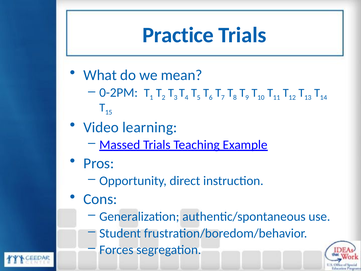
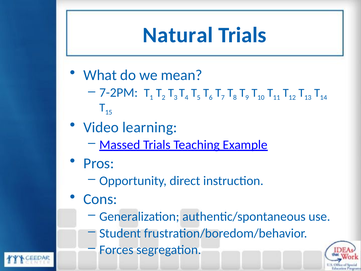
Practice: Practice -> Natural (178, 35)
0-2PM: 0-2PM -> 7-2PM (119, 92)
